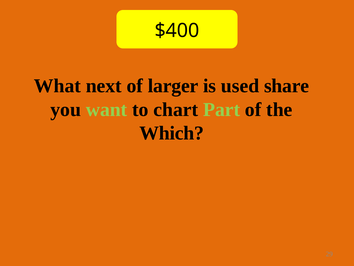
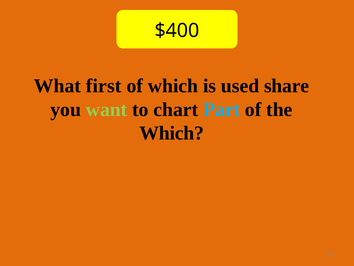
next: next -> first (104, 86)
of larger: larger -> which (173, 86)
Part colour: light green -> light blue (222, 109)
